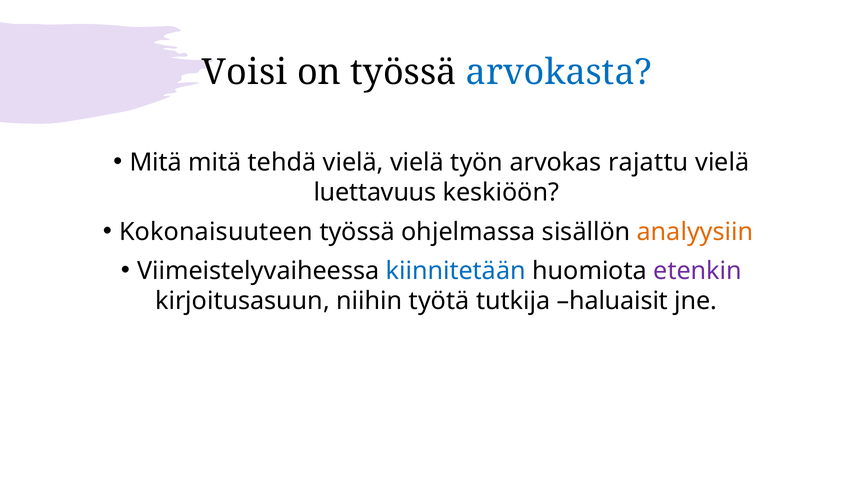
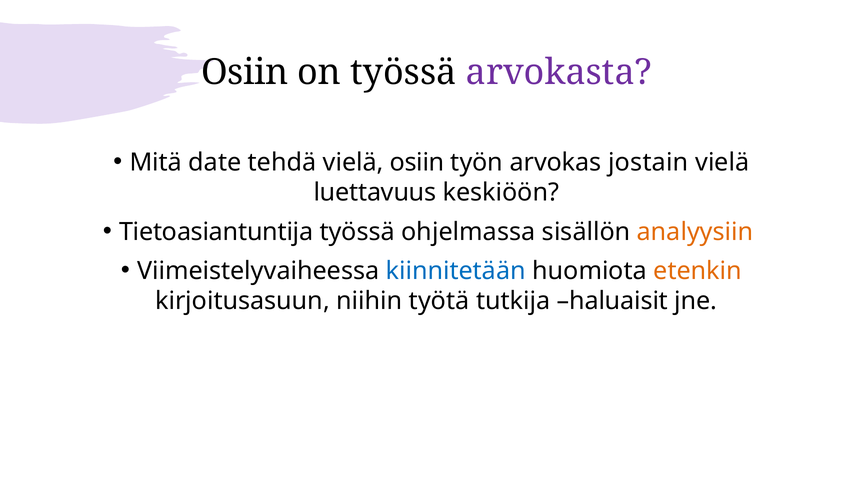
Voisi: Voisi -> Osiin (245, 73)
arvokasta colour: blue -> purple (559, 73)
Mitä mitä: mitä -> date (215, 162)
vielä vielä: vielä -> osiin (417, 162)
rajattu: rajattu -> jostain (648, 162)
Kokonaisuuteen: Kokonaisuuteen -> Tietoasiantuntija (216, 232)
etenkin colour: purple -> orange (698, 271)
